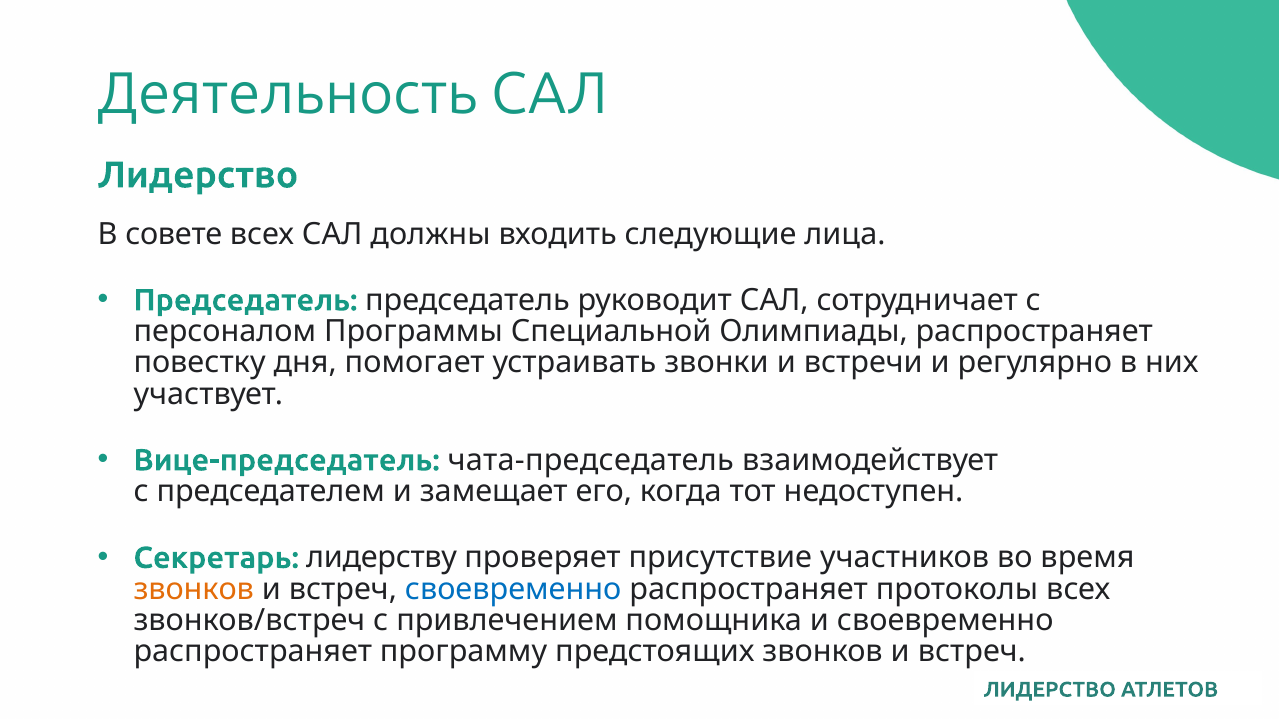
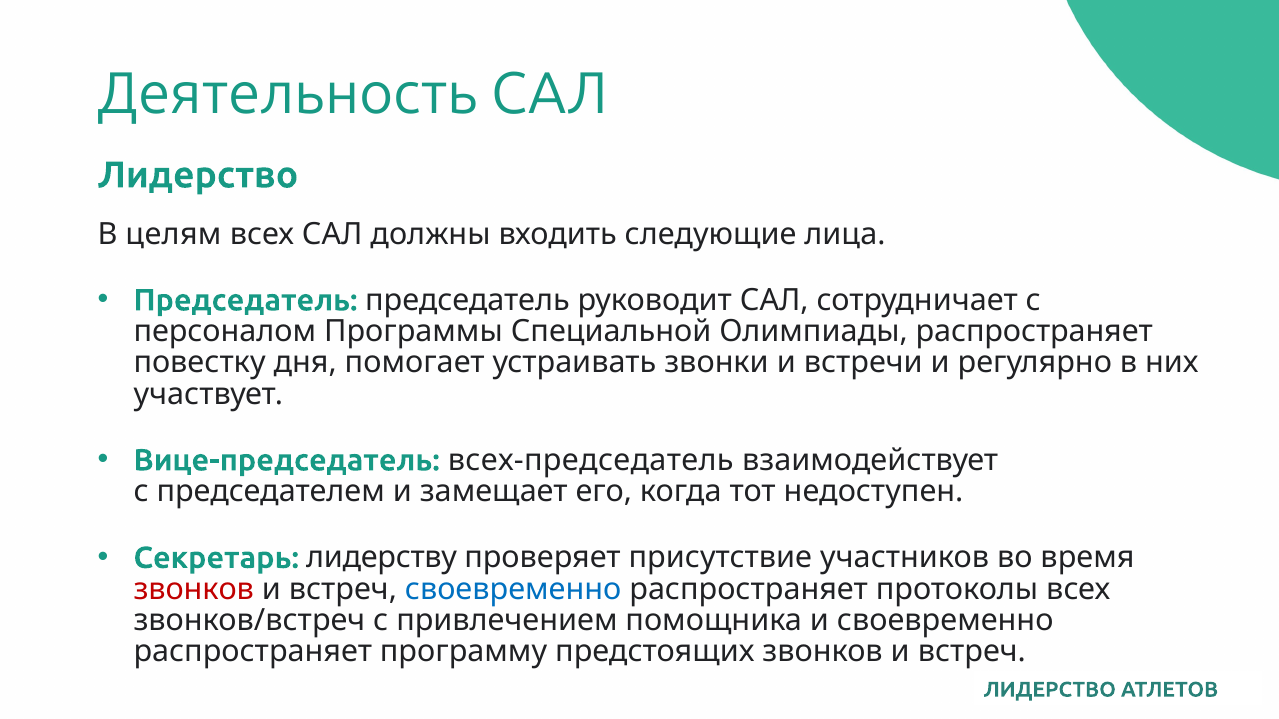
совете: совете -> целям (173, 234)
чата-председатель: чата-председатель -> всех-председатель (591, 461)
звонков colour: orange -> red (194, 589)
